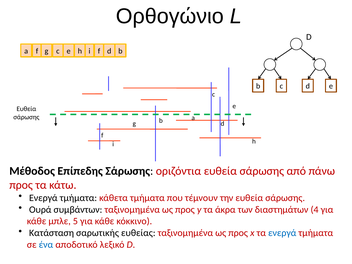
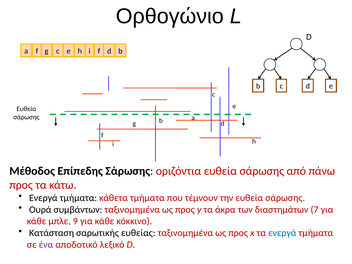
4: 4 -> 7 (315, 210)
5: 5 -> 9 (75, 221)
ένα colour: blue -> purple (46, 245)
